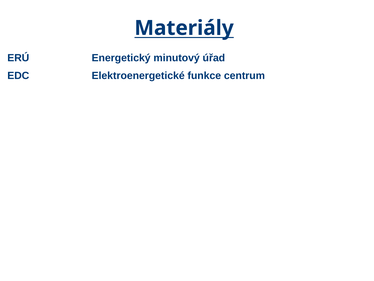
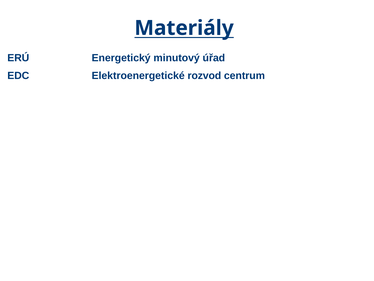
funkce: funkce -> rozvod (204, 75)
